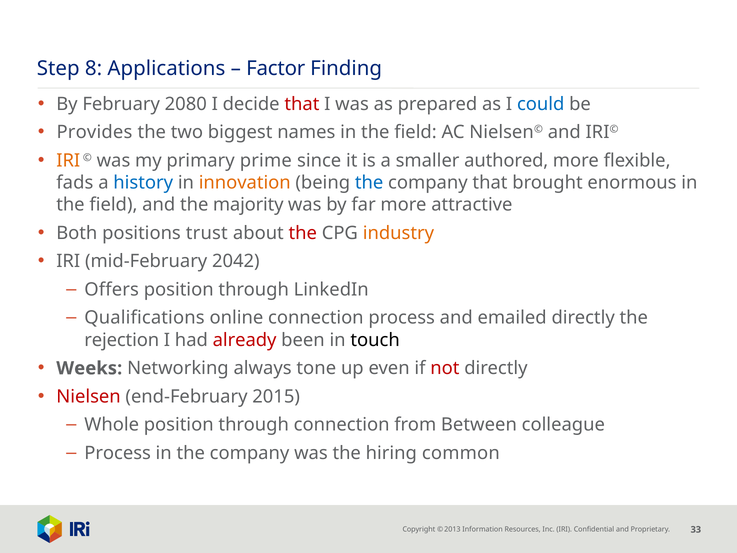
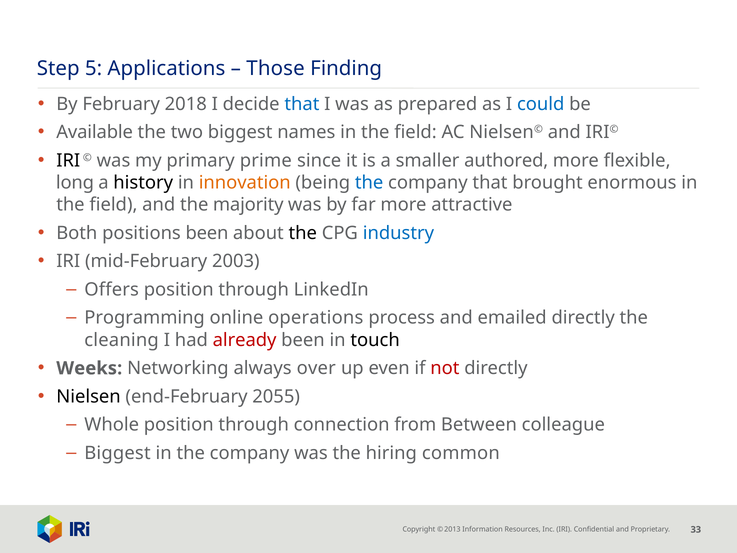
8: 8 -> 5 (94, 68)
Factor: Factor -> Those (276, 68)
2080: 2080 -> 2018 (186, 104)
that colour: red -> blue (302, 104)
Provides: Provides -> Available (95, 132)
IRI colour: orange -> black (68, 160)
fads: fads -> long (75, 183)
history colour: blue -> black (143, 183)
positions trust: trust -> been (207, 233)
the colour: red -> black (303, 233)
industry colour: orange -> blue (398, 233)
2042: 2042 -> 2003 (236, 261)
Qualifications: Qualifications -> Programming (145, 318)
online connection: connection -> operations (316, 318)
rejection: rejection -> cleaning (122, 340)
tone: tone -> over (316, 368)
Nielsen colour: red -> black (88, 396)
2015: 2015 -> 2055 (276, 396)
Process: Process -> Biggest (117, 453)
